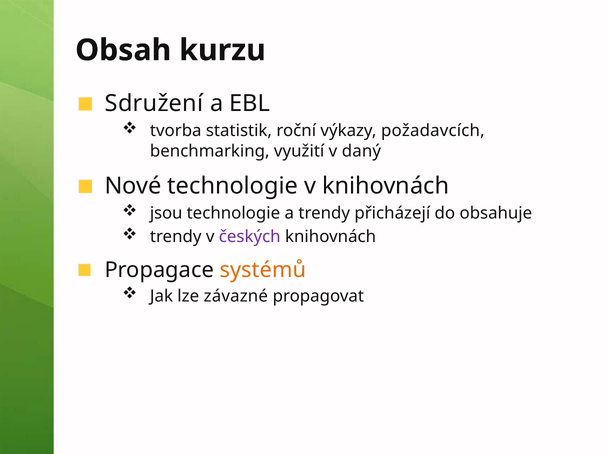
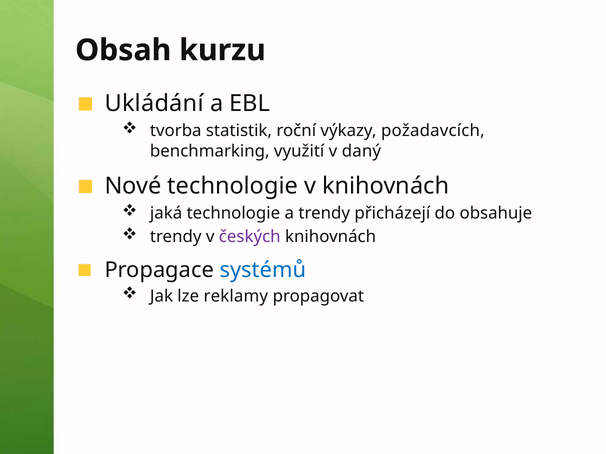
Sdružení: Sdružení -> Ukládání (154, 104)
jsou: jsou -> jaká (166, 213)
systémů colour: orange -> blue (263, 270)
závazné: závazné -> reklamy (236, 296)
